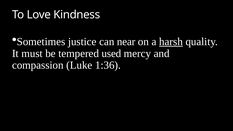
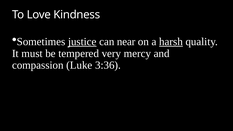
justice underline: none -> present (82, 42)
used: used -> very (111, 53)
1:36: 1:36 -> 3:36 (108, 65)
